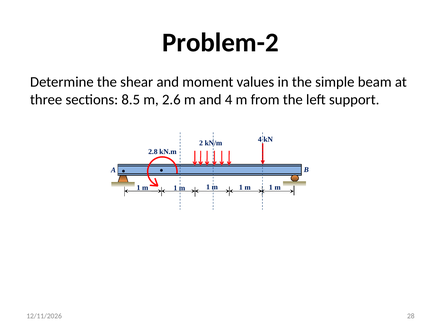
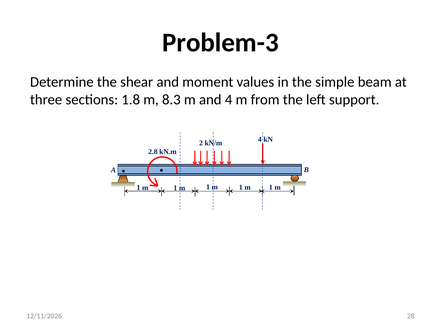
Problem-2: Problem-2 -> Problem-3 (220, 43)
8.5: 8.5 -> 1.8 (131, 99)
2.6: 2.6 -> 8.3 (171, 99)
